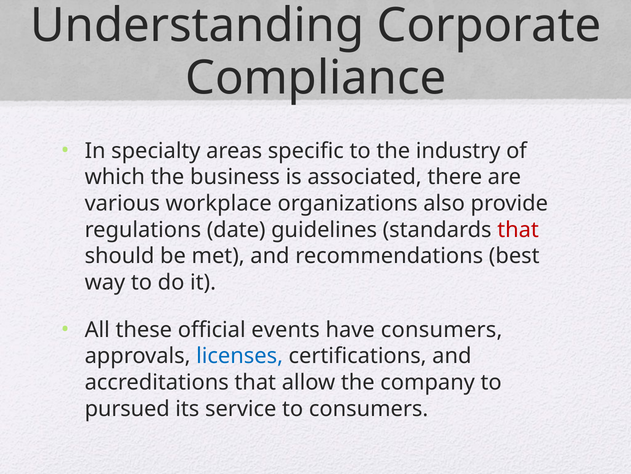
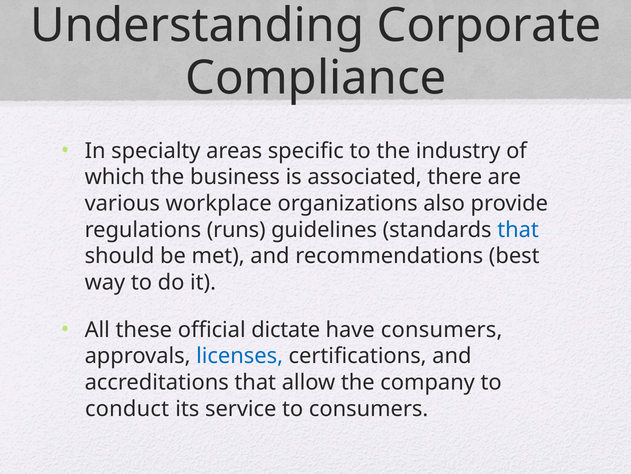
date: date -> runs (236, 229)
that colour: red -> blue (518, 229)
events: events -> dictate (286, 329)
pursued: pursued -> conduct (127, 408)
